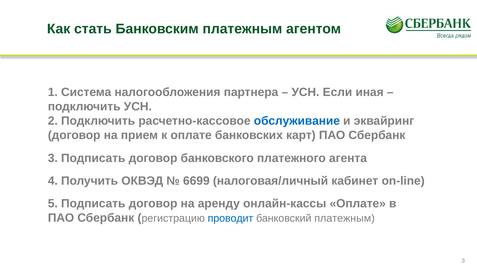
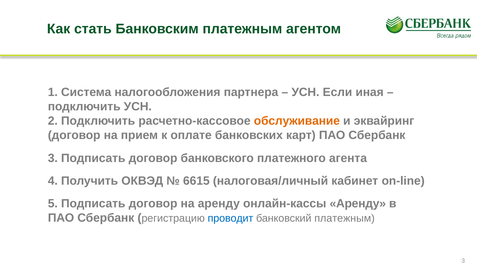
обслуживание colour: blue -> orange (297, 121)
6699: 6699 -> 6615 (196, 181)
онлайн-кассы Оплате: Оплате -> Аренду (358, 203)
